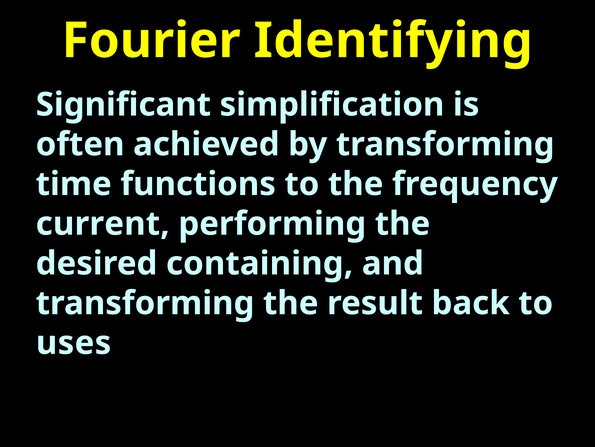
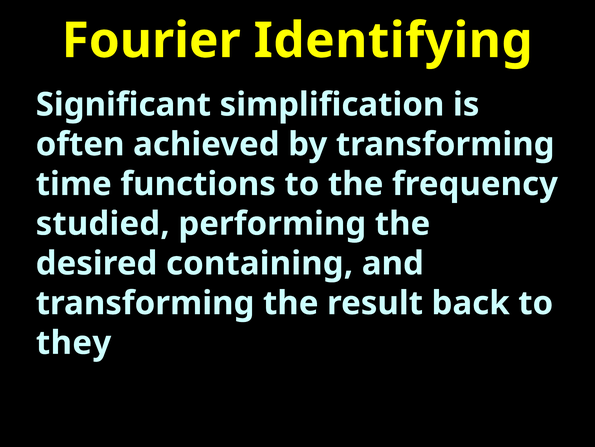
current: current -> studied (103, 223)
uses: uses -> they (74, 342)
